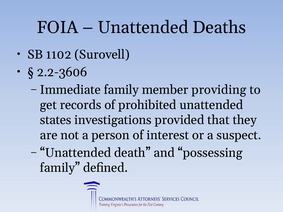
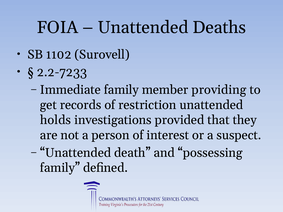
2.2-3606: 2.2-3606 -> 2.2-7233 (62, 72)
prohibited: prohibited -> restriction (147, 105)
states: states -> holds (56, 120)
